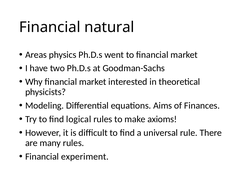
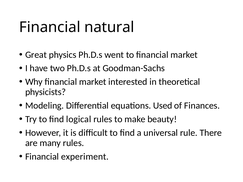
Areas: Areas -> Great (36, 55)
Aims: Aims -> Used (163, 106)
axioms: axioms -> beauty (162, 119)
